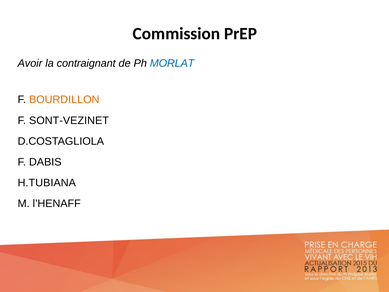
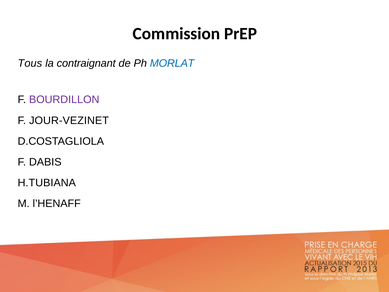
Avoir: Avoir -> Tous (30, 63)
BOURDILLON colour: orange -> purple (64, 100)
SONT-VEZINET: SONT-VEZINET -> JOUR-VEZINET (69, 120)
